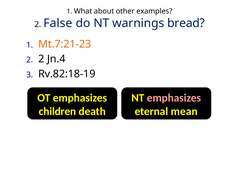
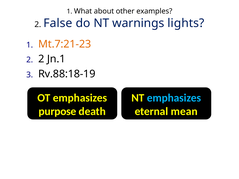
bread: bread -> lights (186, 23)
Jn.4: Jn.4 -> Jn.1 (56, 59)
Rv.82:18-19: Rv.82:18-19 -> Rv.88:18-19 (67, 74)
emphasizes colour: pink -> light blue (174, 98)
children: children -> purpose (57, 111)
